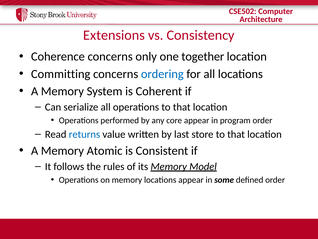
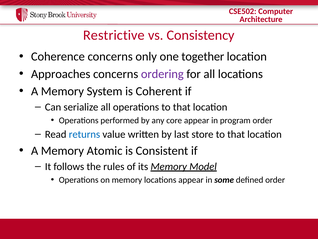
Extensions: Extensions -> Restrictive (114, 35)
Committing: Committing -> Approaches (61, 74)
ordering colour: blue -> purple (162, 74)
